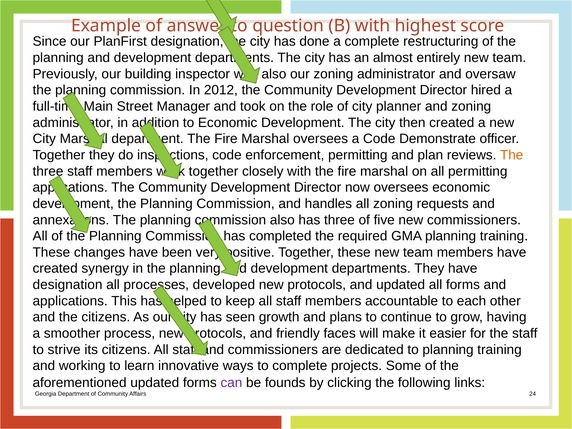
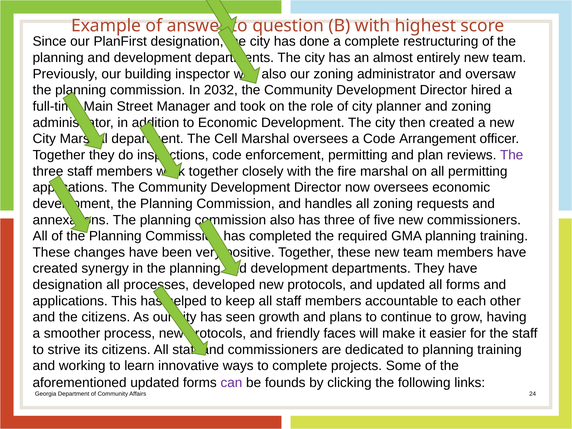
2012: 2012 -> 2032 (221, 90)
Fire: Fire -> Cell (226, 139)
Demonstrate: Demonstrate -> Arrangement (438, 139)
The colour: orange -> purple (512, 155)
